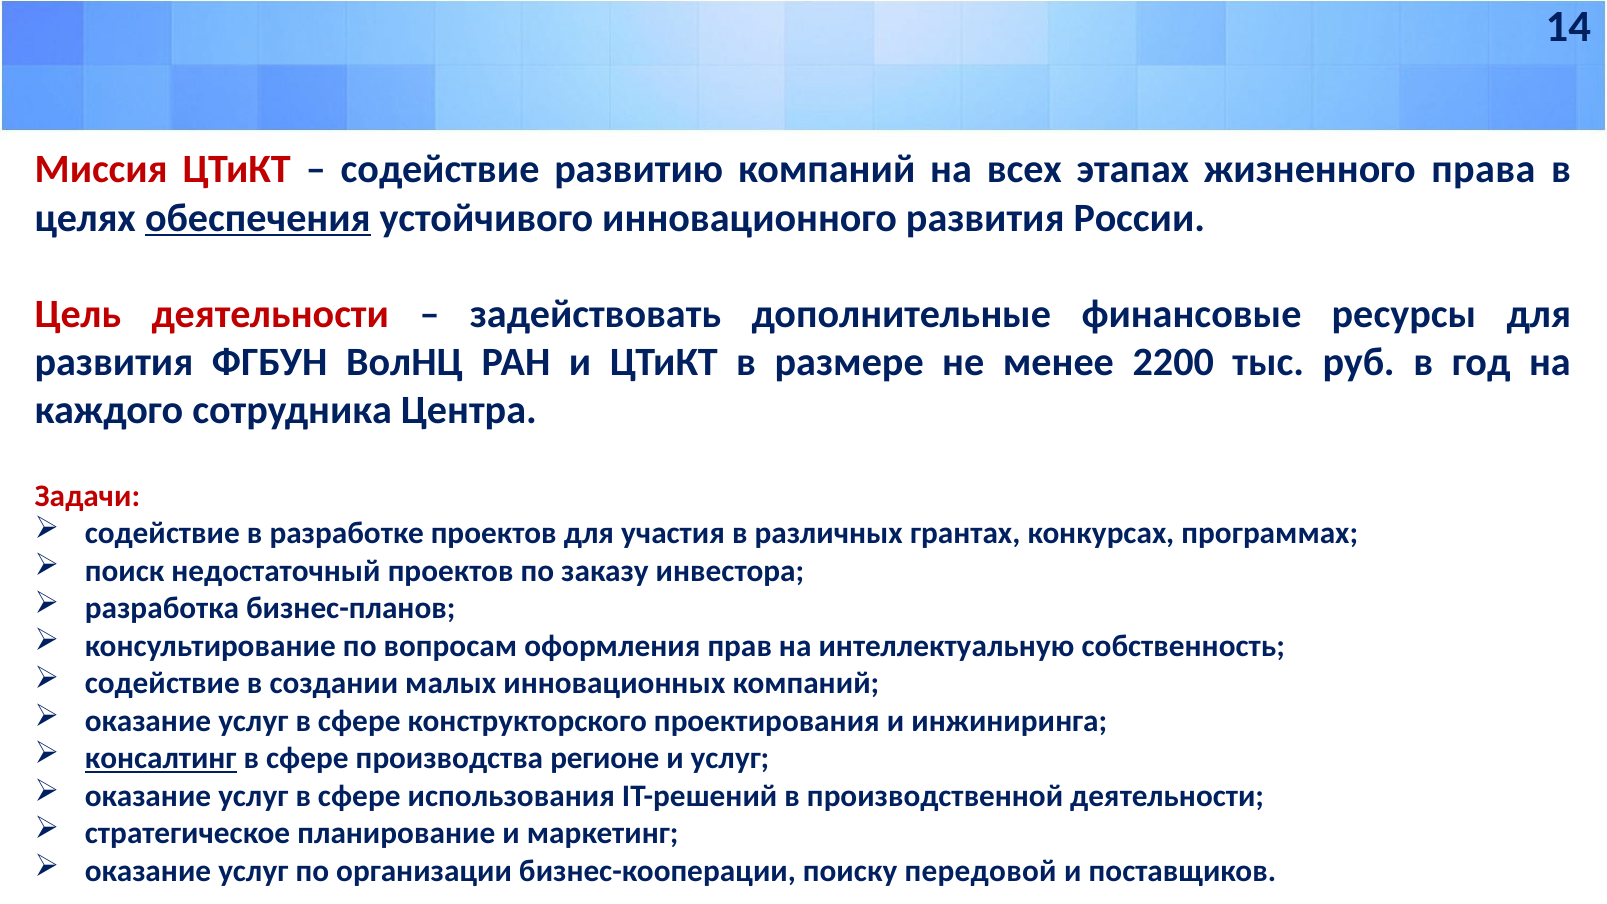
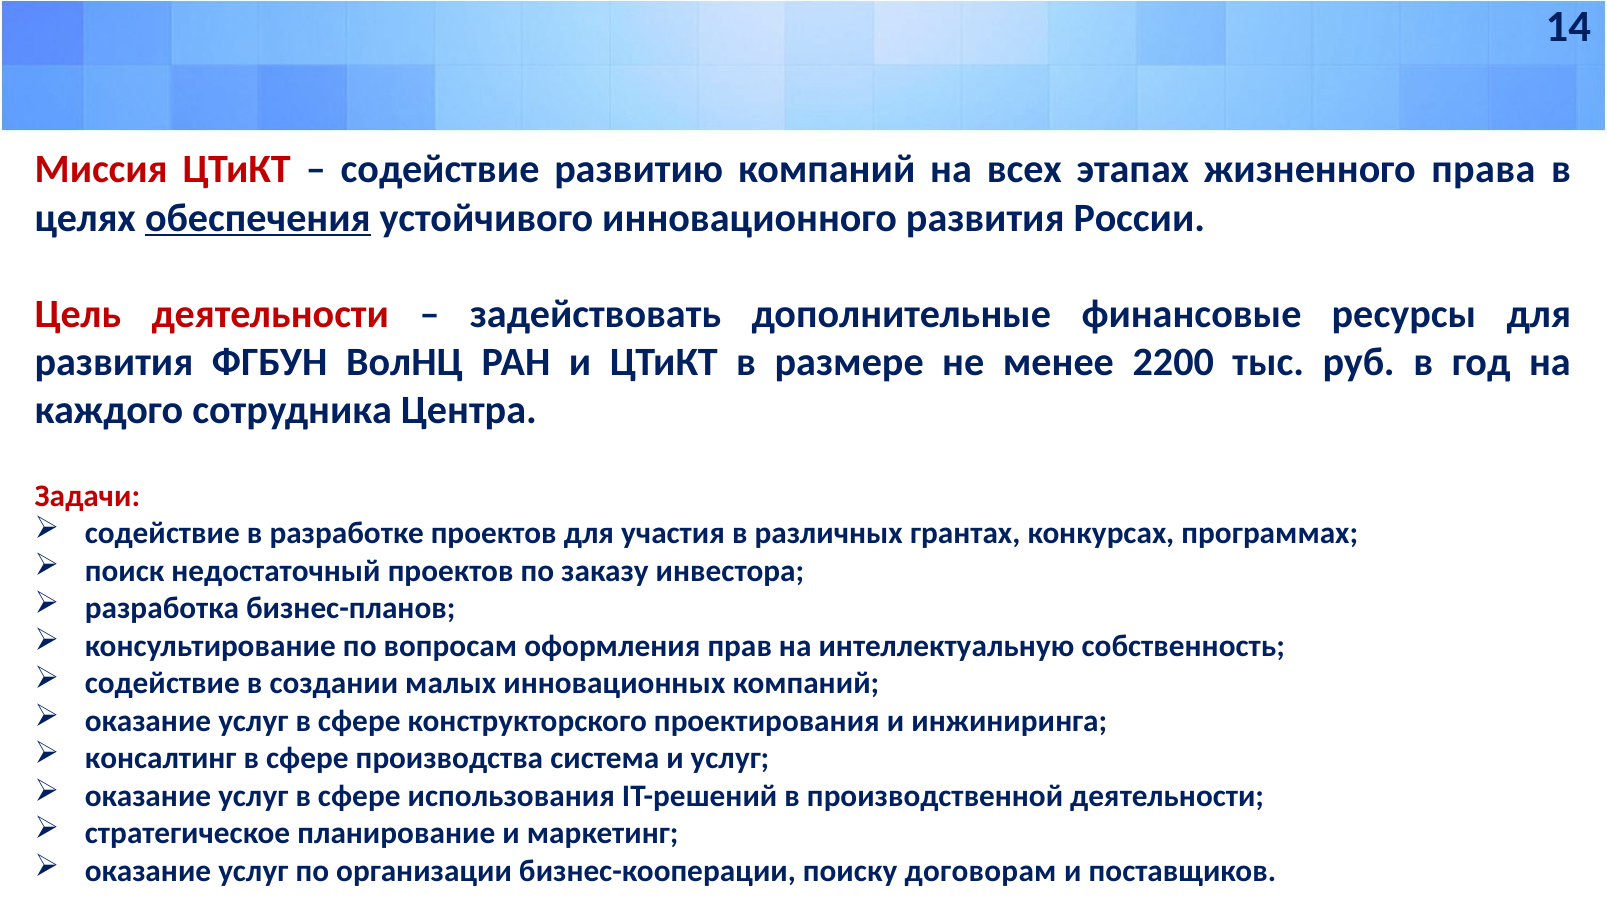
консалтинг underline: present -> none (161, 758)
регионе: регионе -> система (605, 758)
передовой: передовой -> договорам (981, 871)
